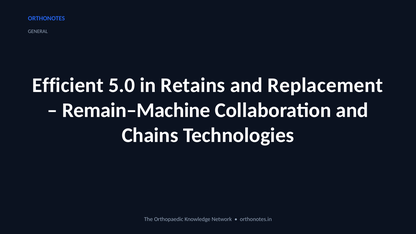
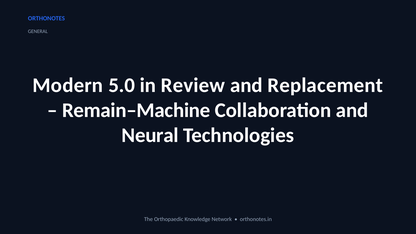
Efficient: Efficient -> Modern (68, 85)
Retains: Retains -> Review (193, 85)
Chains: Chains -> Neural (150, 135)
